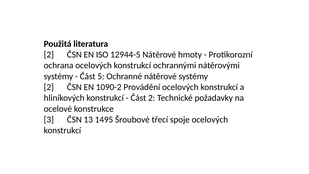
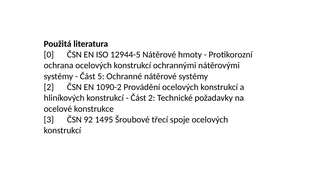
2: 2 -> 0 (49, 55)
13: 13 -> 92 (88, 120)
